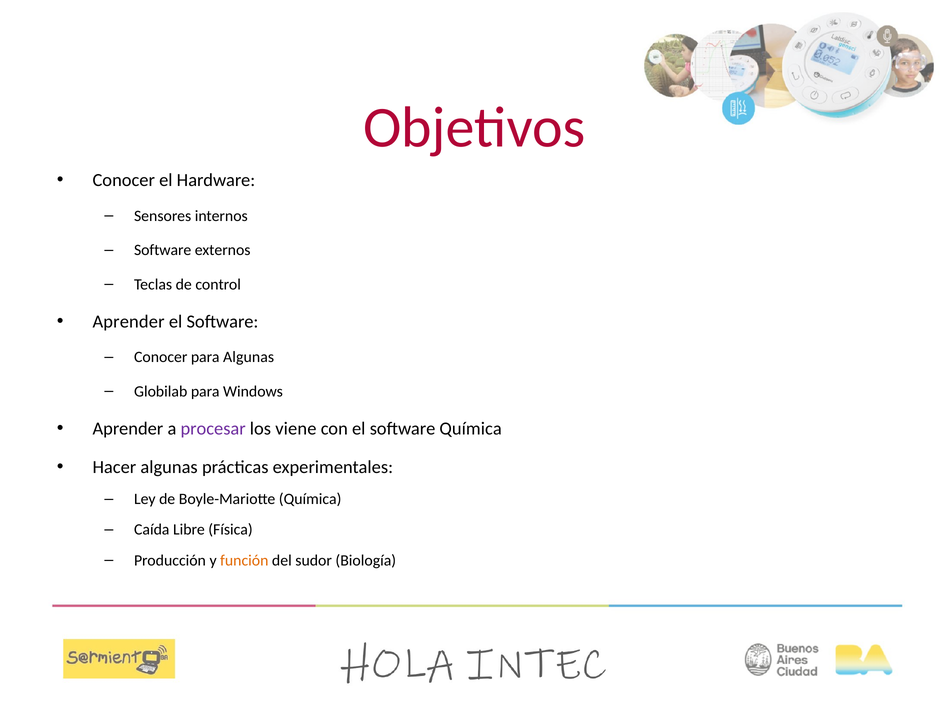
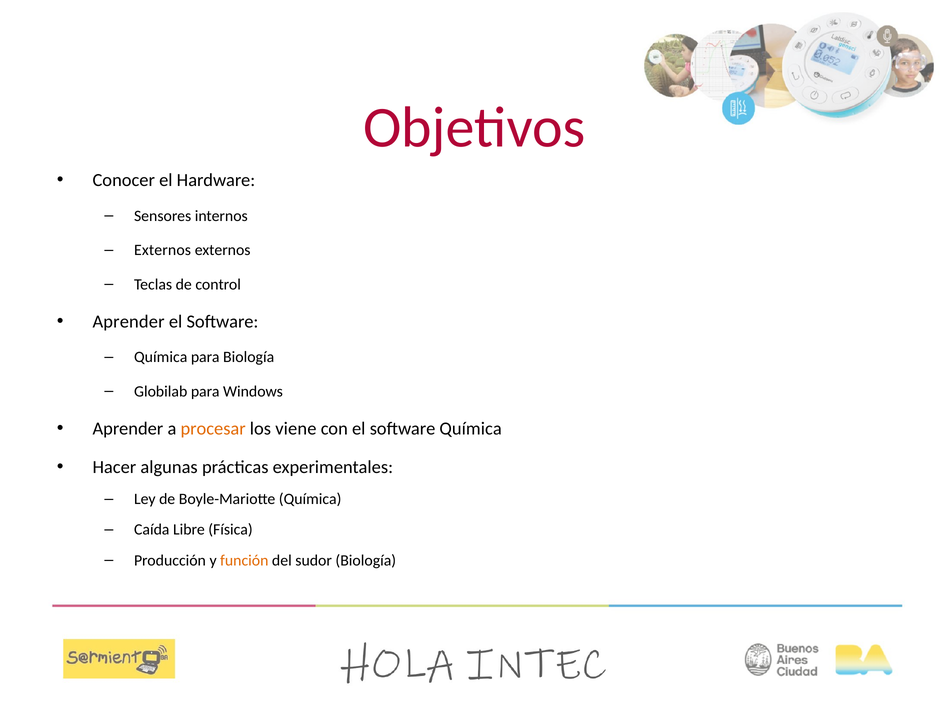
Software: Software -> Externos (163, 251)
Conocer: Conocer -> Química (161, 358)
para Algunas: Algunas -> Biología (249, 358)
procesar colour: purple -> orange (213, 429)
